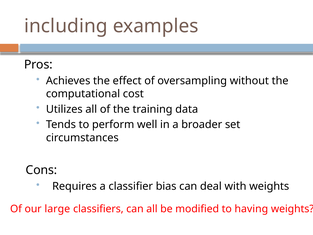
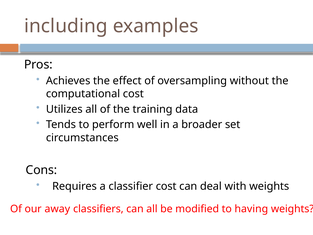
classifier bias: bias -> cost (166, 186)
large: large -> away (57, 209)
